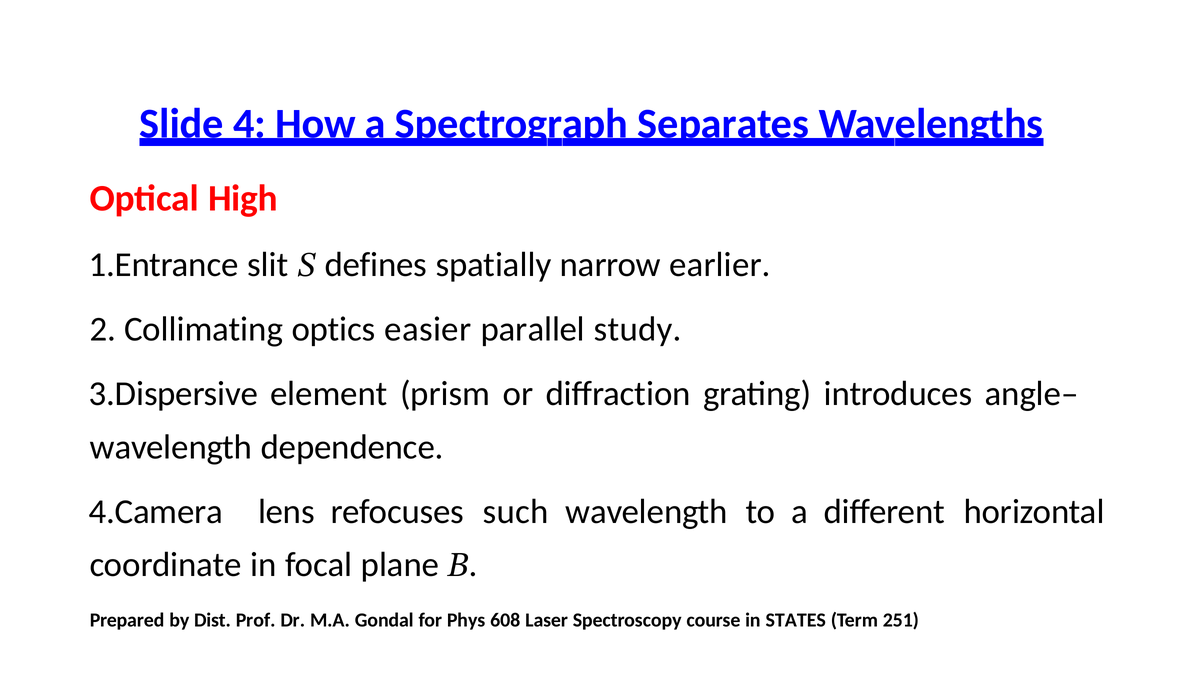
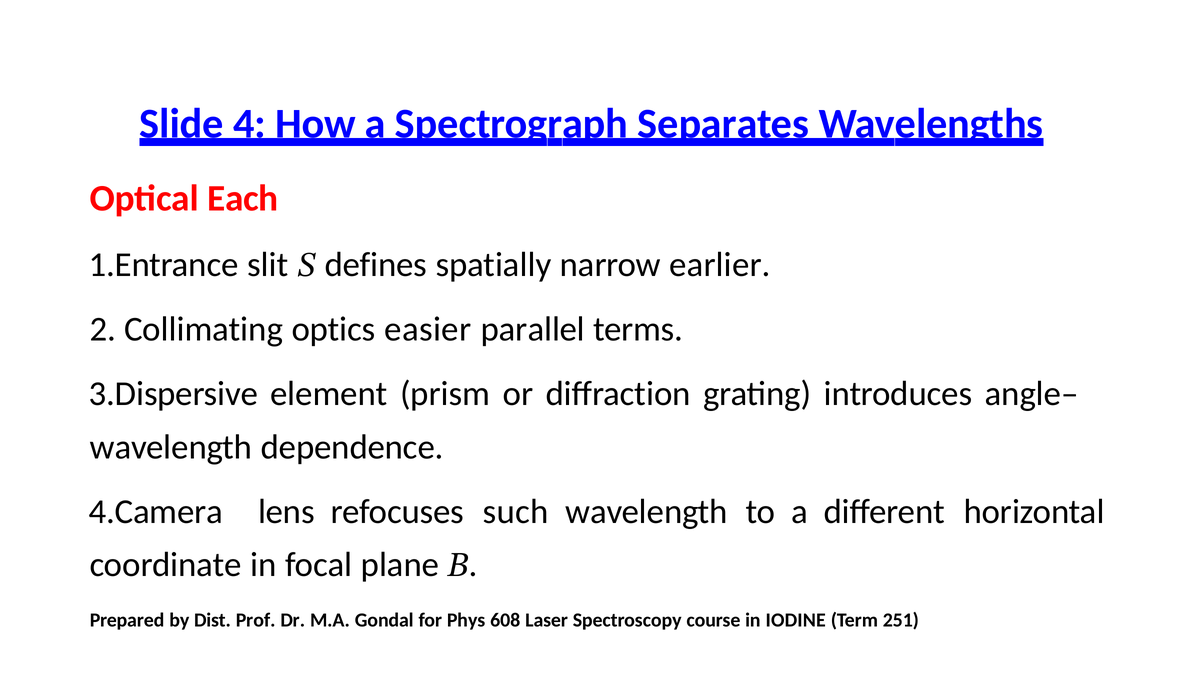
High: High -> Each (243, 198)
study: study -> terms (638, 330)
STATES: STATES -> IODINE (796, 620)
